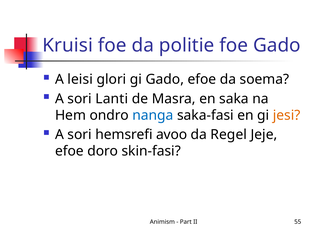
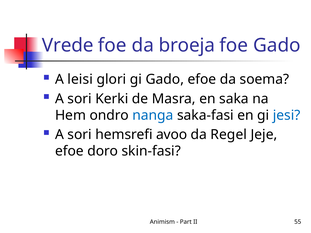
Kruisi: Kruisi -> Vrede (68, 45)
politie: politie -> broeja (187, 45)
Lanti: Lanti -> Kerki (112, 99)
jesi colour: orange -> blue (287, 115)
